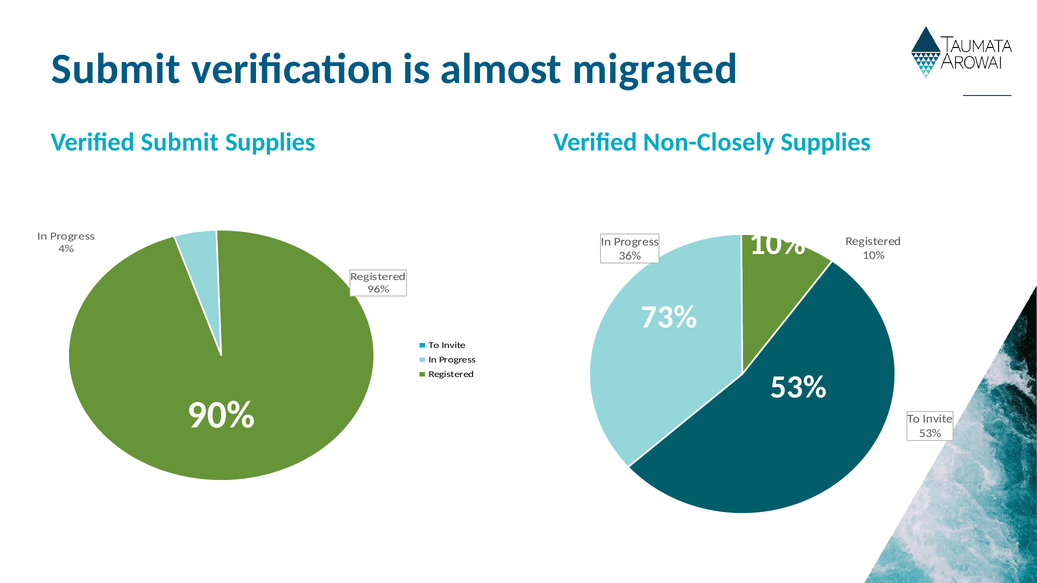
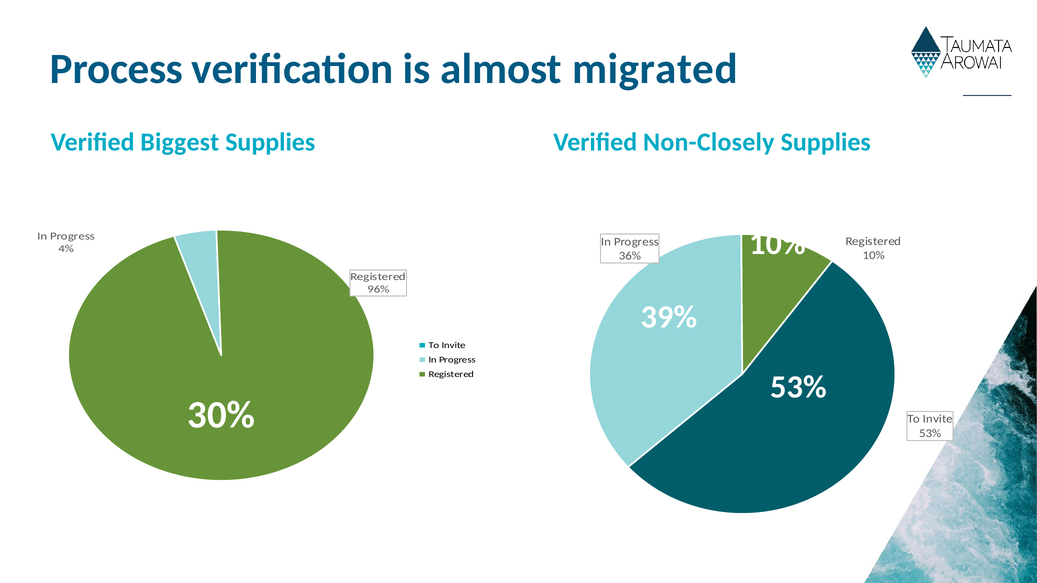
Submit: Submit -> Process (117, 69)
Verified Submit: Submit -> Biggest (180, 142)
73%: 73% -> 39% (669, 317)
90%: 90% -> 30% (221, 415)
